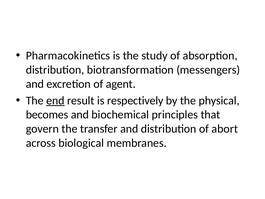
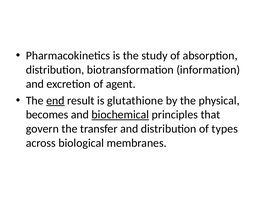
messengers: messengers -> information (208, 70)
respectively: respectively -> glutathione (135, 100)
biochemical underline: none -> present (120, 115)
abort: abort -> types (225, 129)
